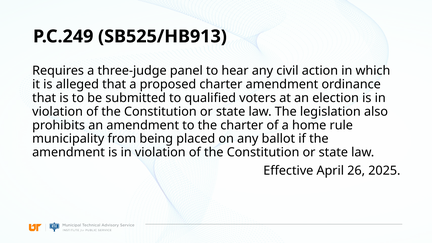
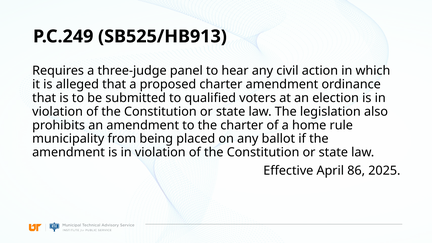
26: 26 -> 86 (356, 171)
